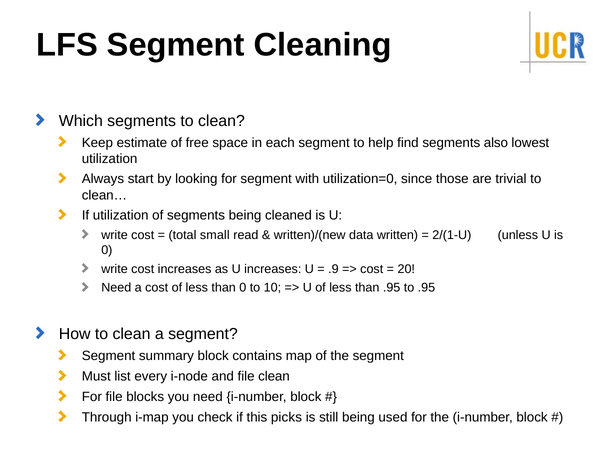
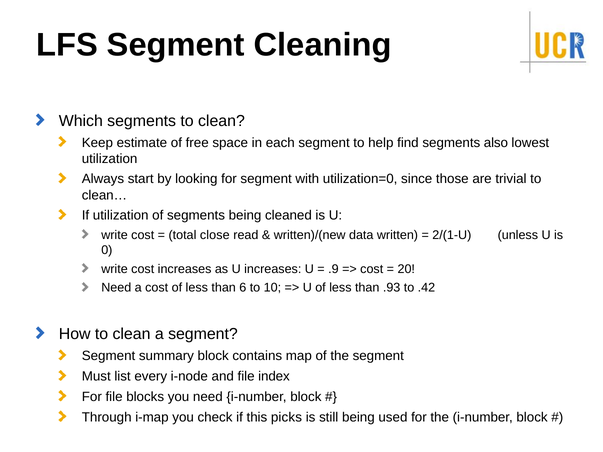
small: small -> close (215, 235)
than 0: 0 -> 6 (243, 288)
than .95: .95 -> .93 (392, 288)
to .95: .95 -> .42 (426, 288)
file clean: clean -> index (274, 377)
